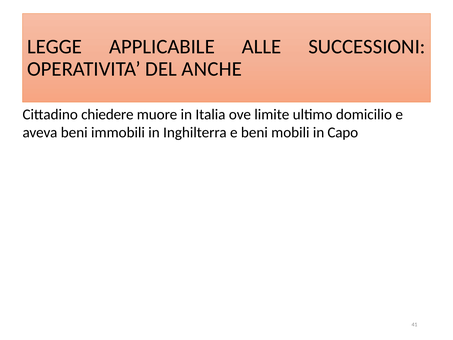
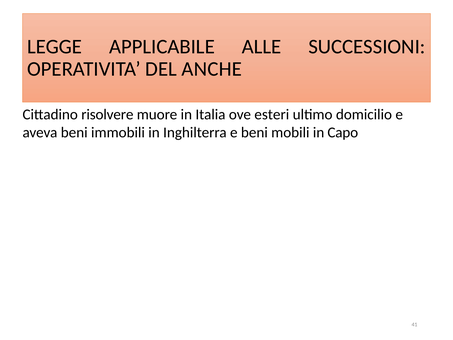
chiedere: chiedere -> risolvere (107, 114)
limite: limite -> esteri (272, 114)
